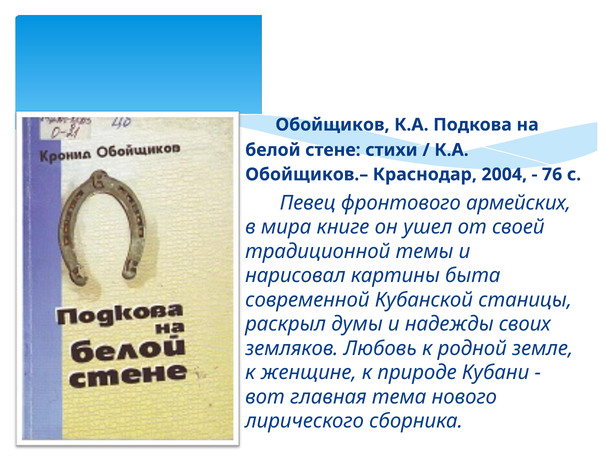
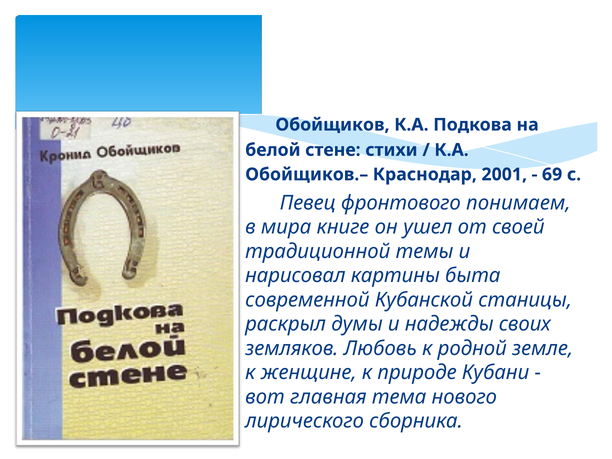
2004: 2004 -> 2001 (504, 174)
76: 76 -> 69 (552, 174)
армейских: армейских -> понимаем (518, 203)
